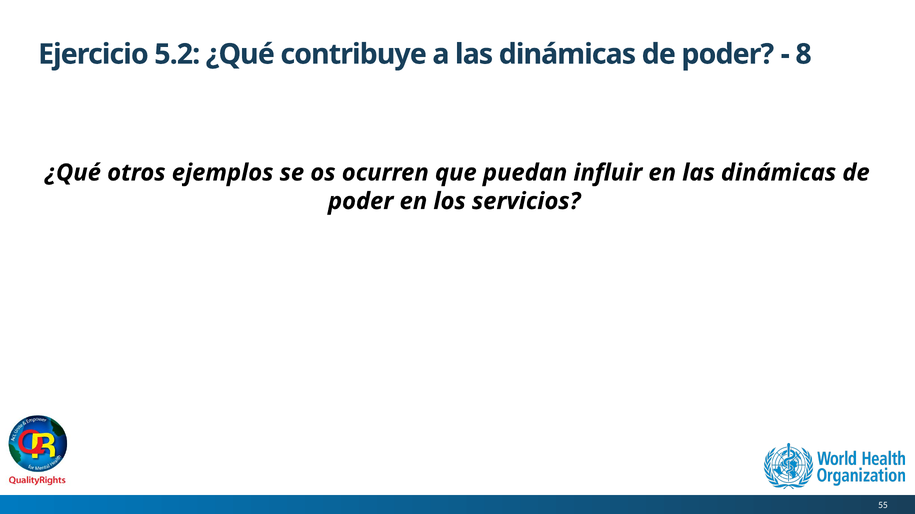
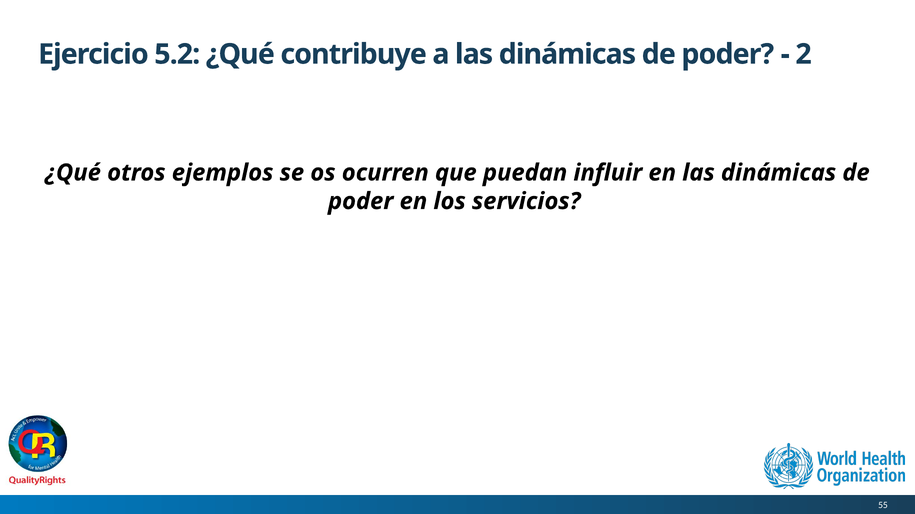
8: 8 -> 2 (804, 54)
